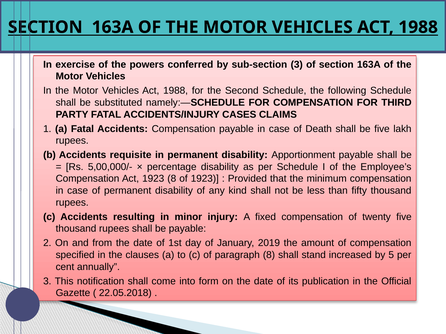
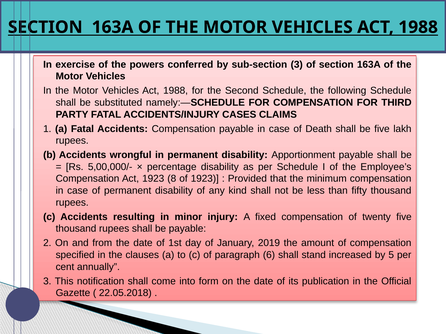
requisite: requisite -> wrongful (131, 155)
paragraph 8: 8 -> 6 (269, 255)
